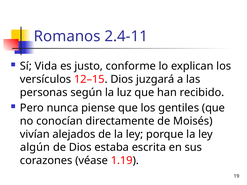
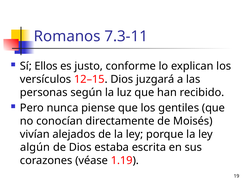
2.4-11: 2.4-11 -> 7.3-11 (126, 36)
Vida: Vida -> Ellos (46, 66)
